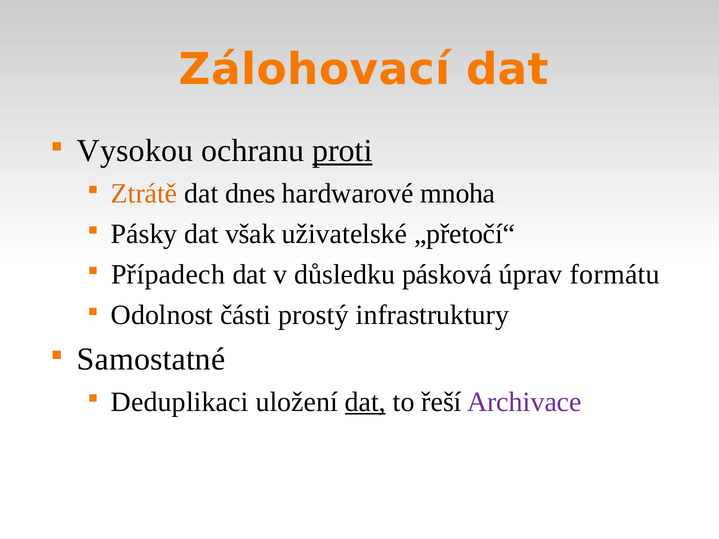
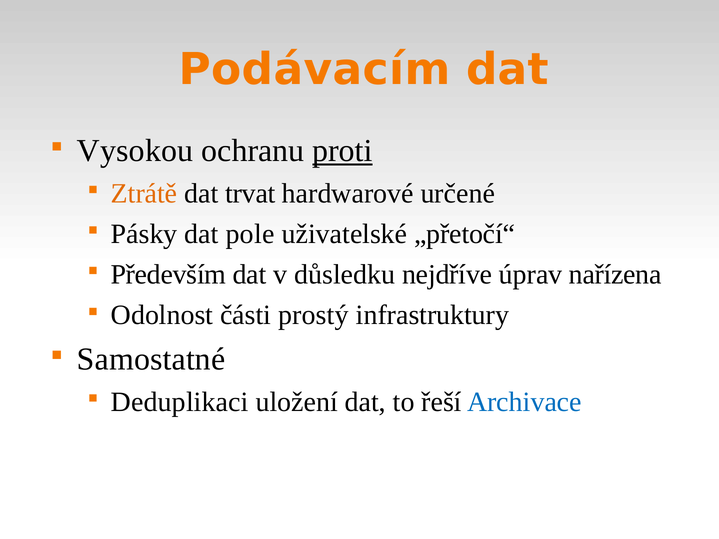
Zálohovací: Zálohovací -> Podávacím (315, 70)
dnes: dnes -> trvat (250, 193)
mnoha: mnoha -> určené (458, 193)
však: však -> pole (250, 234)
Případech: Případech -> Především (168, 275)
pásková: pásková -> nejdříve (447, 275)
formátu: formátu -> nařízena (615, 275)
dat underline: present -> none (365, 402)
Archivace colour: purple -> blue (524, 402)
